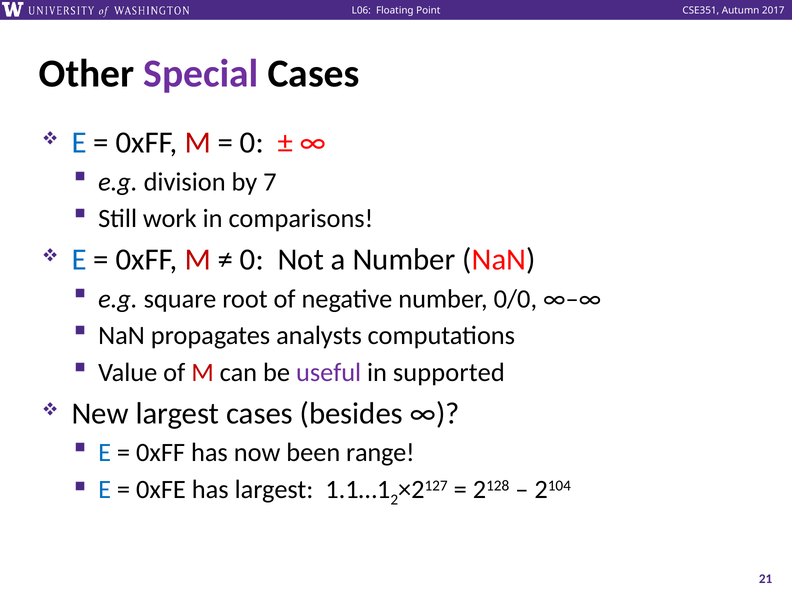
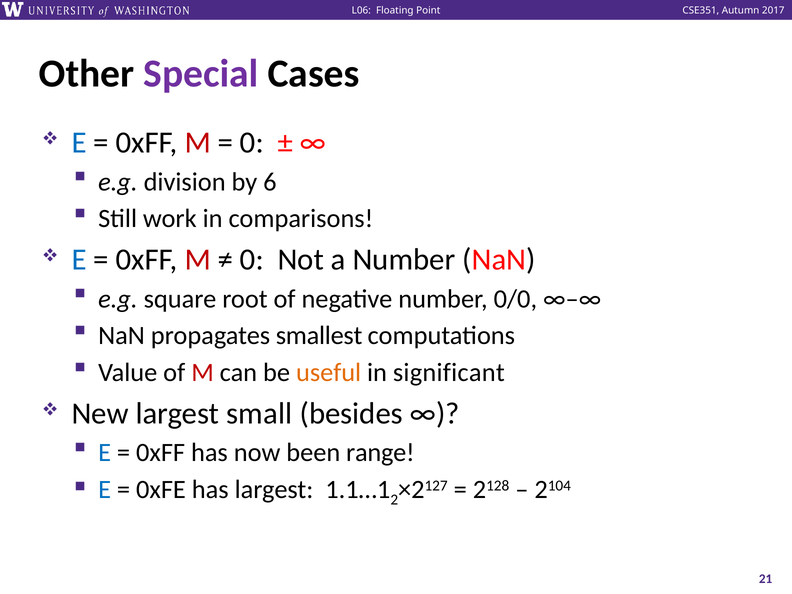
7: 7 -> 6 (270, 182)
analysts: analysts -> smallest (319, 336)
useful colour: purple -> orange (329, 373)
supported: supported -> significant (449, 373)
largest cases: cases -> small (259, 413)
